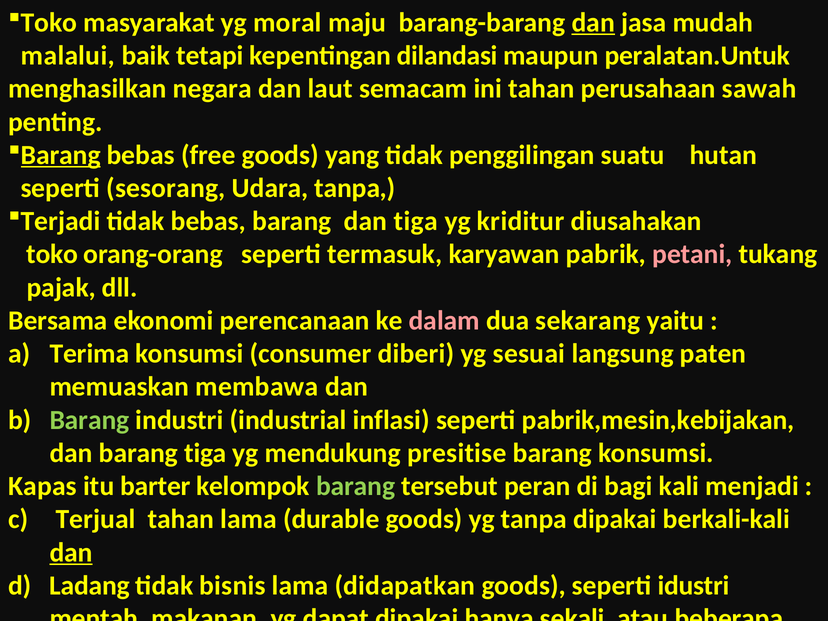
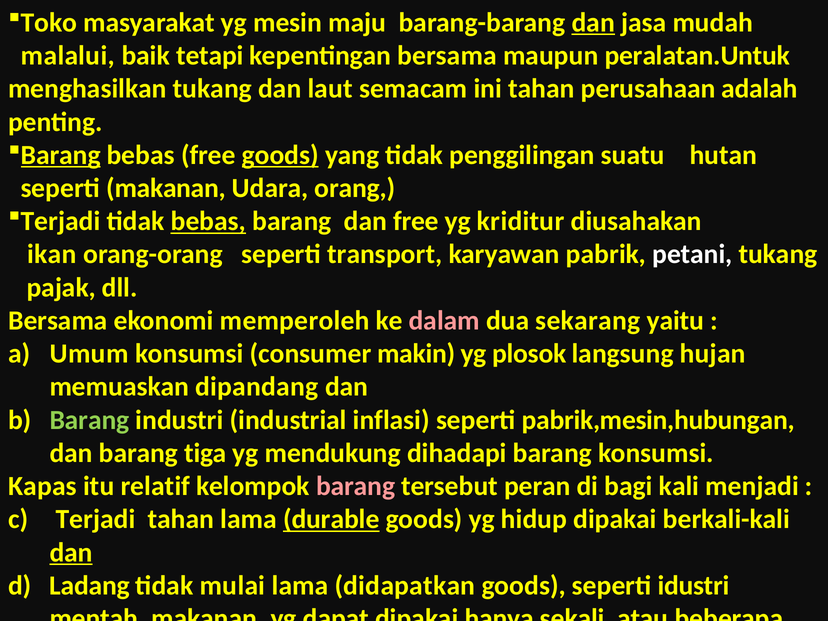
moral: moral -> mesin (288, 23)
kepentingan dilandasi: dilandasi -> bersama (447, 56)
menghasilkan negara: negara -> tukang (212, 89)
sawah: sawah -> adalah (759, 89)
goods underline: none -> present (280, 155)
seperti sesorang: sesorang -> makanan (166, 188)
Udara tanpa: tanpa -> orang (355, 188)
bebas underline: none -> present (208, 221)
dan tiga: tiga -> free (416, 221)
toko: toko -> ikan (52, 254)
termasuk: termasuk -> transport (385, 254)
petani colour: pink -> white (692, 254)
perencanaan: perencanaan -> memperoleh (295, 321)
Terima: Terima -> Umum (89, 354)
diberi: diberi -> makin (416, 354)
sesuai: sesuai -> plosok (529, 354)
paten: paten -> hujan (713, 354)
membawa: membawa -> dipandang (257, 387)
pabrik,mesin,kebijakan: pabrik,mesin,kebijakan -> pabrik,mesin,hubungan (658, 420)
presitise: presitise -> dihadapi (457, 453)
barter: barter -> relatif (155, 486)
barang colour: light green -> pink (356, 486)
Terjual: Terjual -> Terjadi (96, 519)
durable underline: none -> present (331, 519)
yg tanpa: tanpa -> hidup (534, 519)
bisnis: bisnis -> mulai (232, 586)
